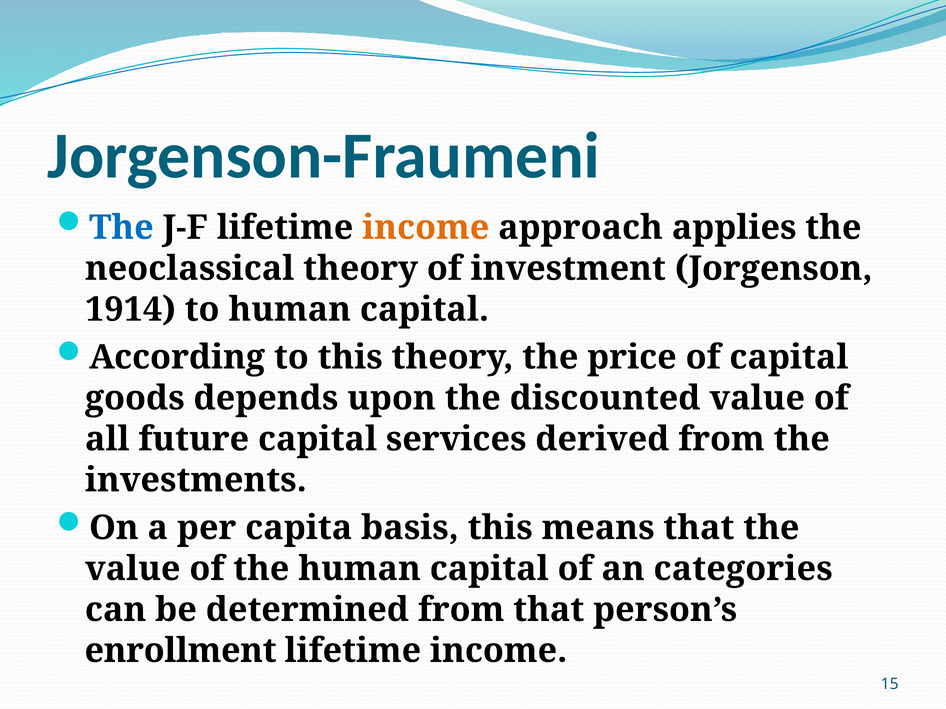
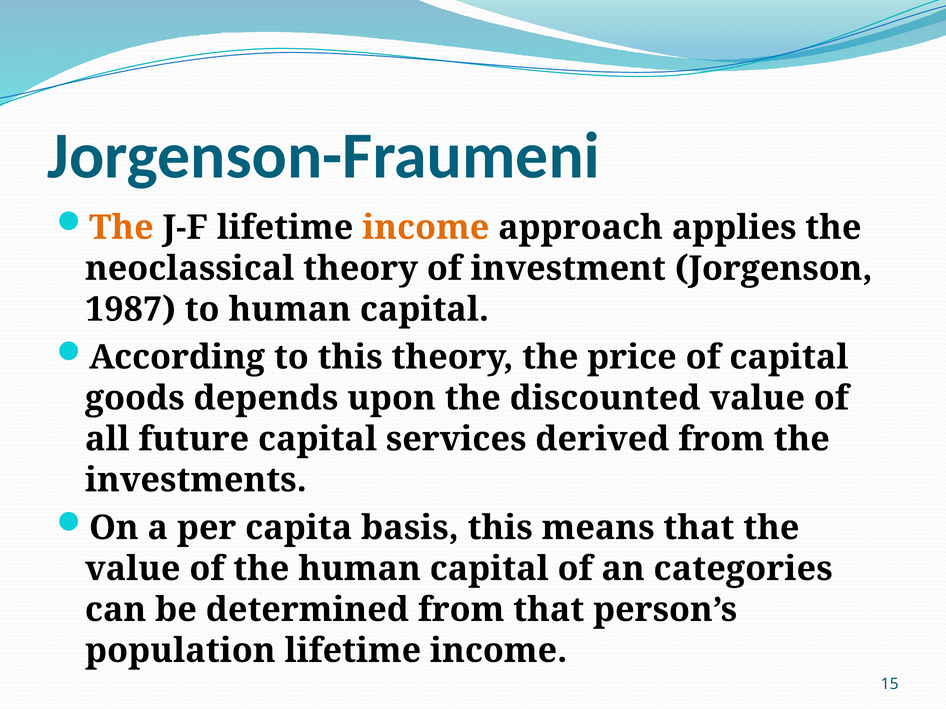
The colour: blue -> orange (121, 228)
1914: 1914 -> 1987 (130, 310)
enrollment: enrollment -> population (180, 651)
